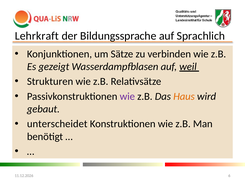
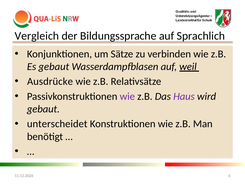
Lehrkraft: Lehrkraft -> Vergleich (37, 36)
Es gezeigt: gezeigt -> gebaut (54, 67)
Strukturen: Strukturen -> Ausdrücke (50, 81)
Haus colour: orange -> purple (184, 96)
